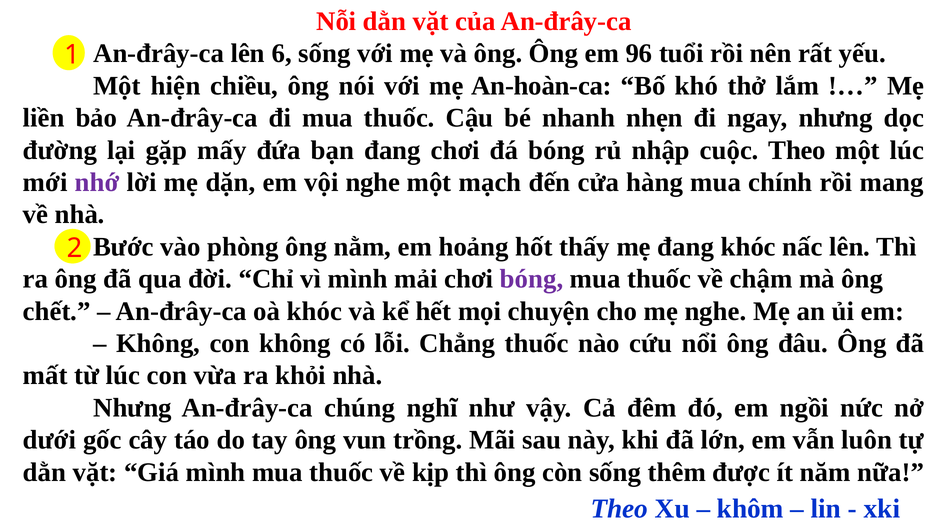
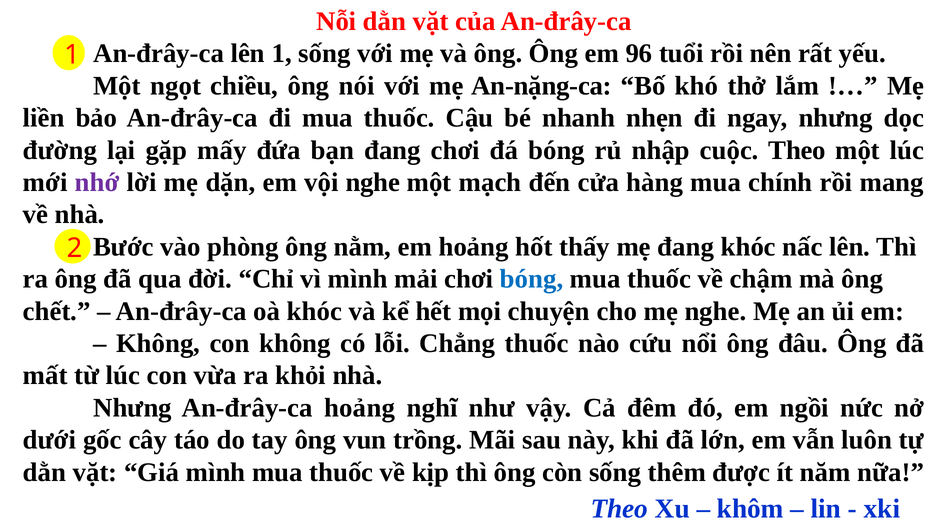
lên 6: 6 -> 1 (282, 54)
hiện: hiện -> ngọt (176, 86)
An-hoàn-ca: An-hoàn-ca -> An-nặng-ca (542, 86)
bóng colour: purple -> blue (532, 279)
An-đrây-ca chúng: chúng -> hoảng (360, 408)
